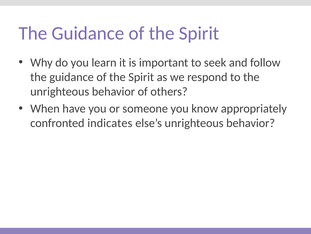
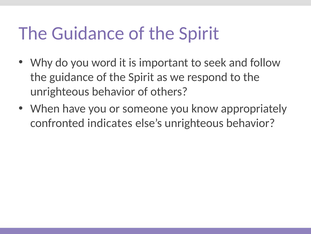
learn: learn -> word (104, 62)
